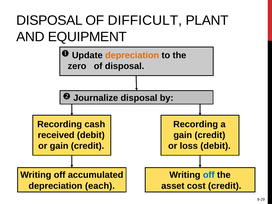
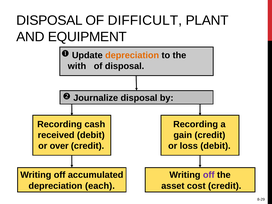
zero: zero -> with (77, 66)
or gain: gain -> over (59, 146)
off colour: blue -> purple (209, 175)
